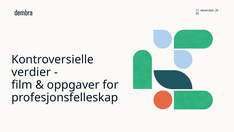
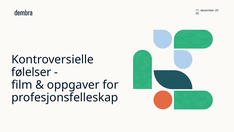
verdier: verdier -> følelser (31, 72)
